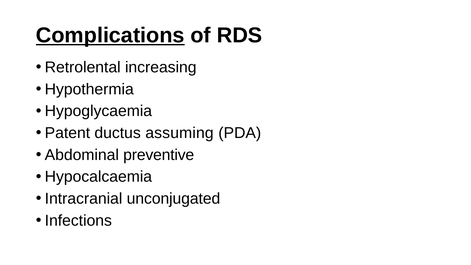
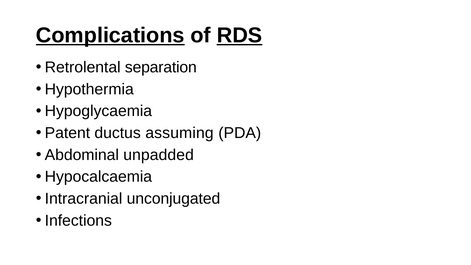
RDS underline: none -> present (240, 36)
increasing: increasing -> separation (161, 67)
preventive: preventive -> unpadded (159, 155)
